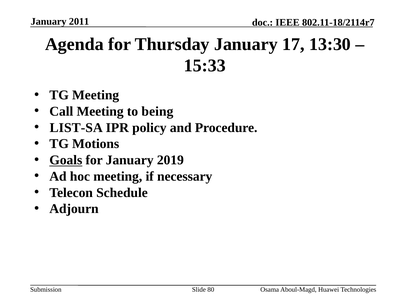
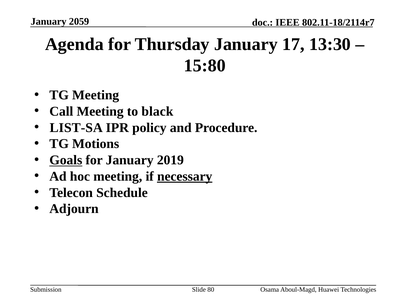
2011: 2011 -> 2059 (79, 21)
15:33: 15:33 -> 15:80 (205, 66)
being: being -> black (157, 111)
necessary underline: none -> present (185, 177)
